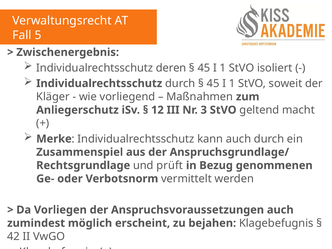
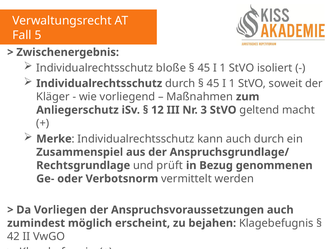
deren: deren -> bloße (171, 68)
